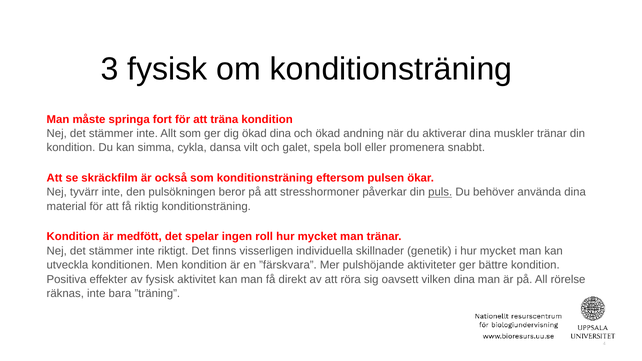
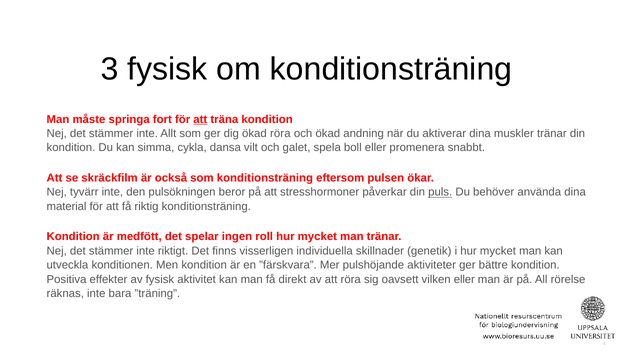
att underline: none -> present (200, 119)
ökad dina: dina -> röra (280, 134)
vilken dina: dina -> eller (464, 279)
